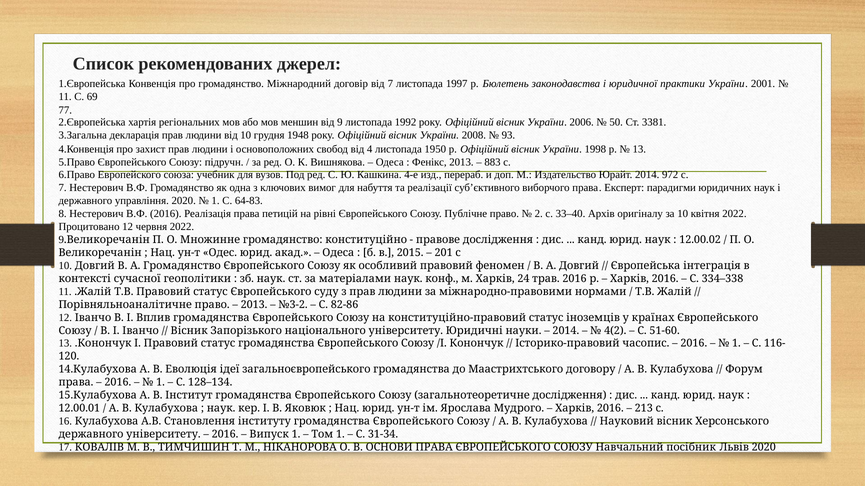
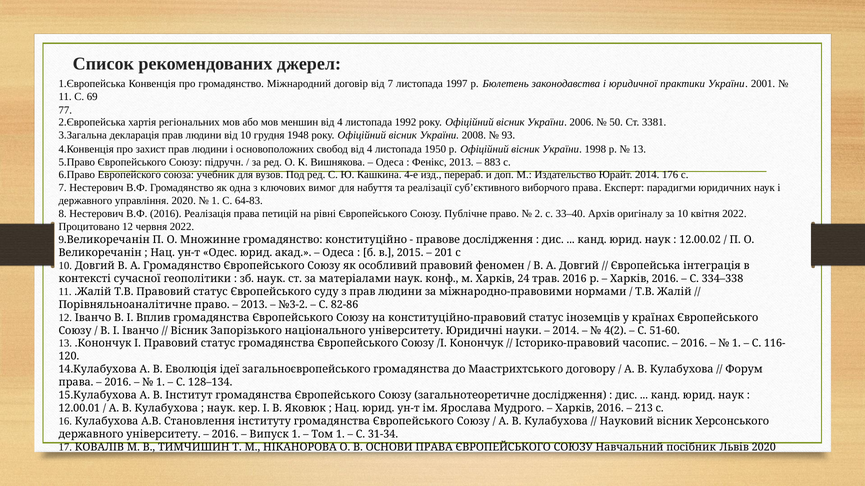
меншин від 9: 9 -> 4 (340, 122)
972: 972 -> 176 (670, 175)
